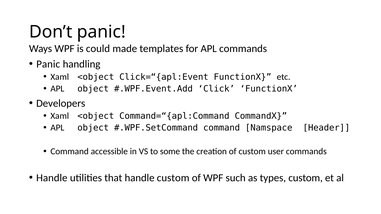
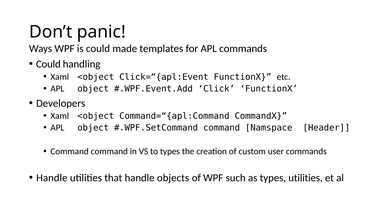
Panic: Panic -> Could (48, 64)
Command accessible: accessible -> command (109, 152)
to some: some -> types (170, 152)
handle custom: custom -> objects (173, 178)
types custom: custom -> utilities (306, 178)
